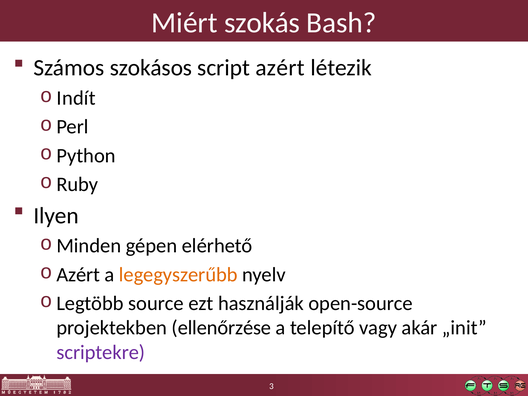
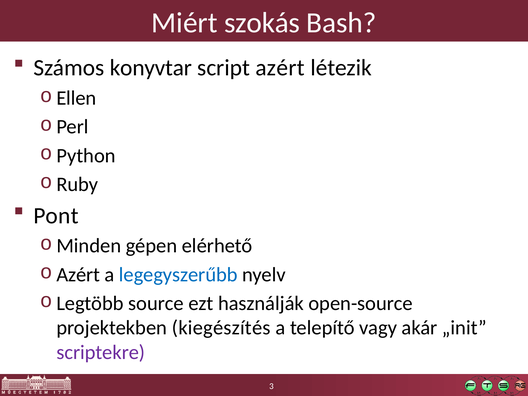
szokásos: szokásos -> konyvtar (151, 68)
Indít: Indít -> Ellen (76, 98)
Ilyen: Ilyen -> Pont (56, 216)
legegyszerűbb colour: orange -> blue (178, 275)
ellenőrzése: ellenőrzése -> kiegészítés (221, 328)
